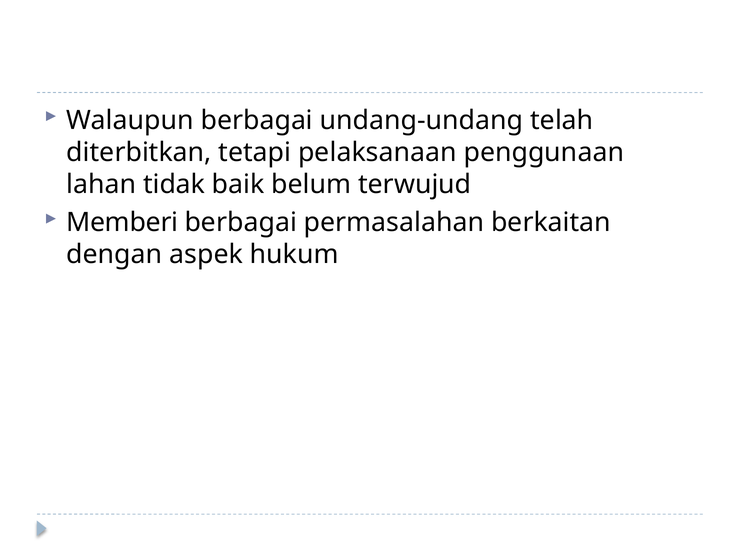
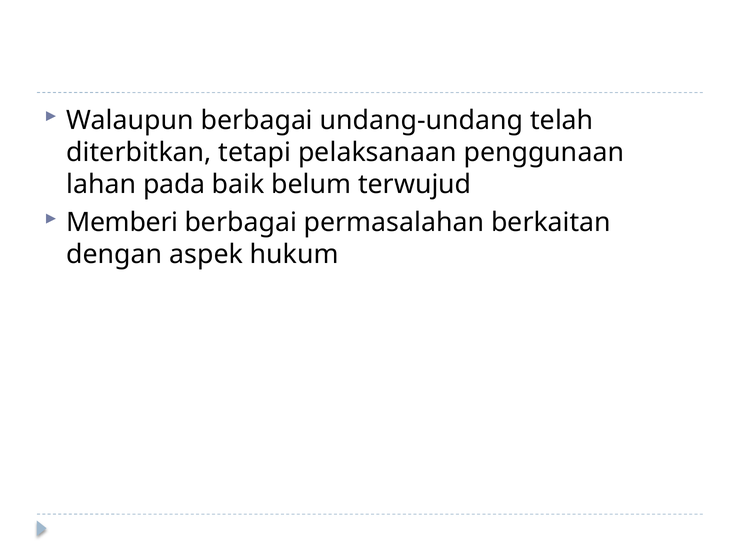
tidak: tidak -> pada (174, 184)
